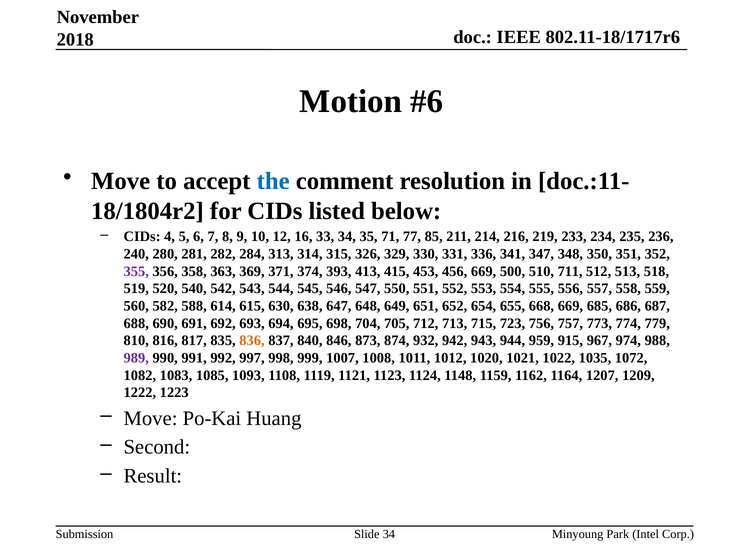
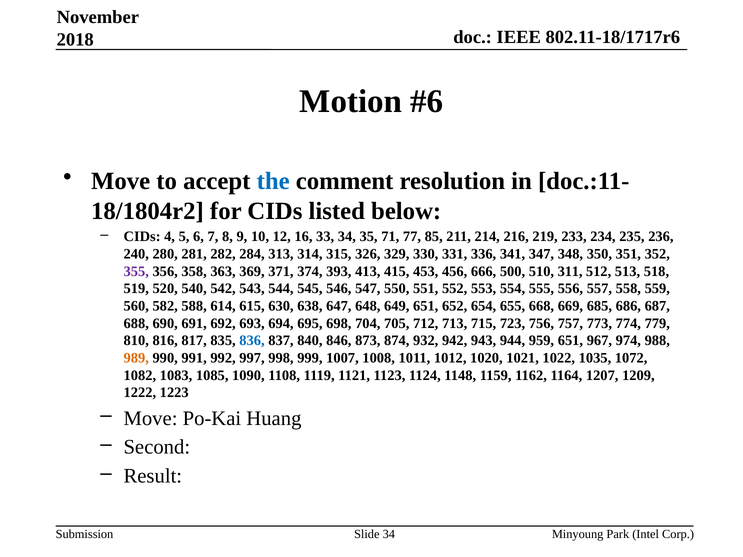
456 669: 669 -> 666 (484, 271)
711: 711 -> 311 (570, 271)
836 colour: orange -> blue (252, 341)
959 915: 915 -> 651 (570, 341)
989 colour: purple -> orange (136, 358)
1093: 1093 -> 1090 (248, 376)
